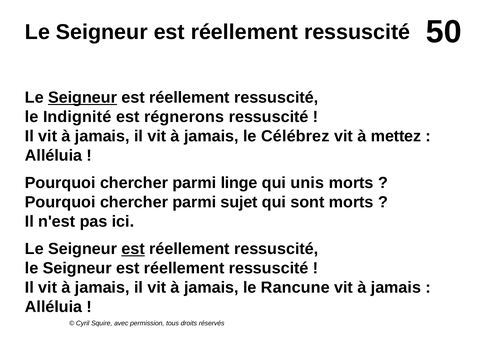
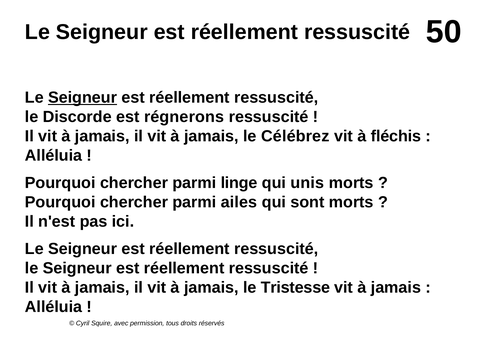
Indignité: Indignité -> Discorde (77, 117)
mettez: mettez -> fléchis (396, 136)
sujet: sujet -> ailes (239, 202)
est underline: present -> none (133, 249)
Rancune: Rancune -> Tristesse (295, 288)
